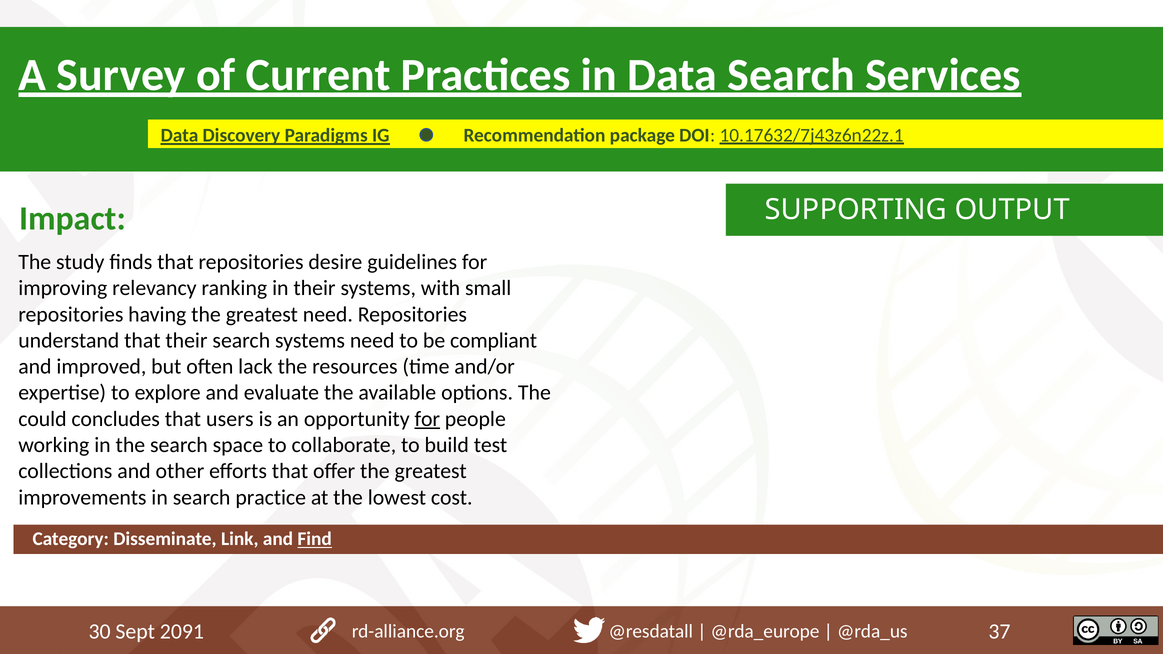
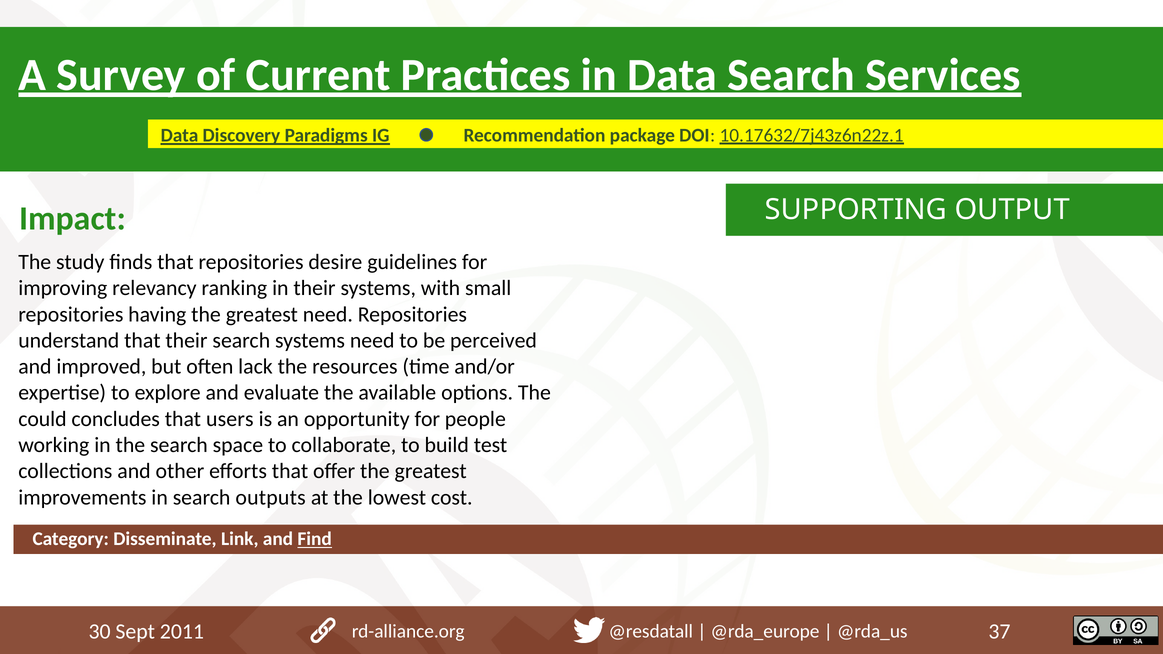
compliant: compliant -> perceived (493, 341)
for underline: present -> none (427, 419)
practice: practice -> outputs (271, 498)
2091: 2091 -> 2011 (182, 632)
